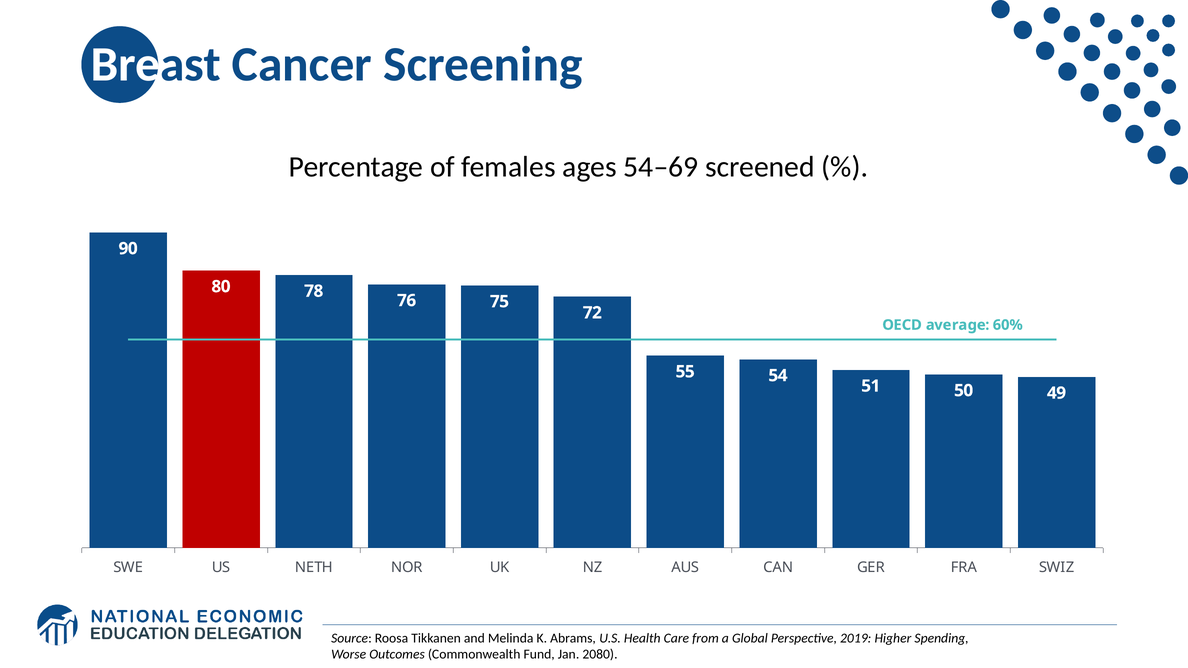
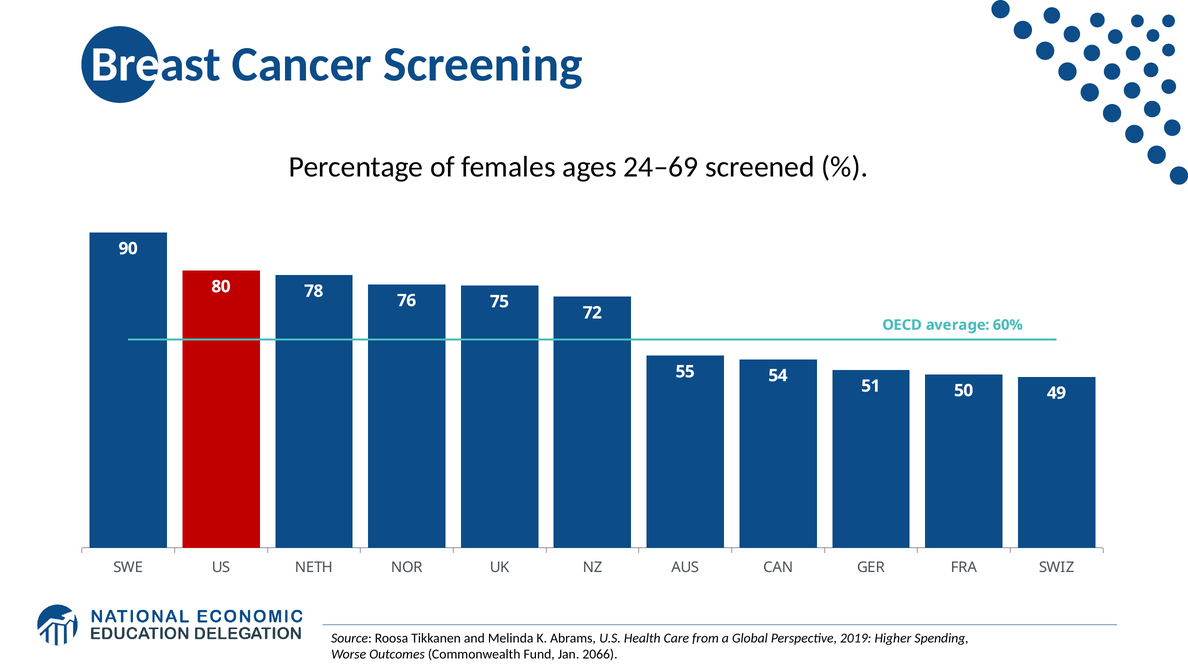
54–69: 54–69 -> 24–69 (661, 167)
2080: 2080 -> 2066 (600, 655)
